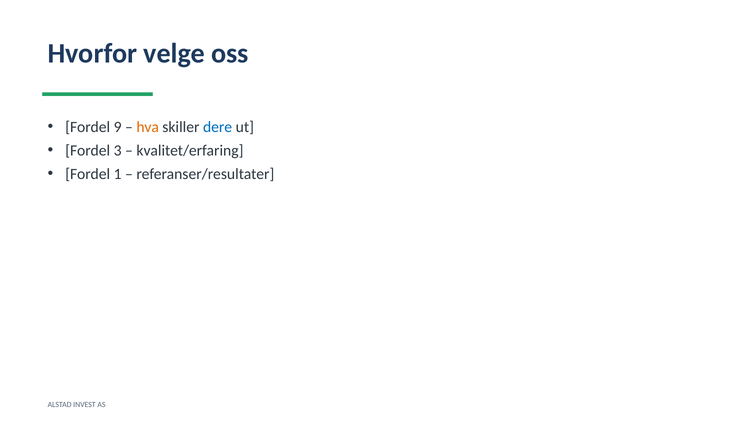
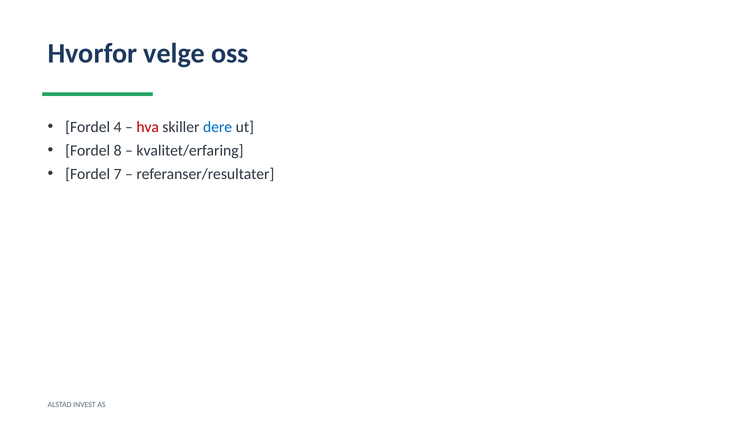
9: 9 -> 4 (118, 127)
hva colour: orange -> red (148, 127)
3: 3 -> 8 (118, 150)
1: 1 -> 7 (118, 174)
